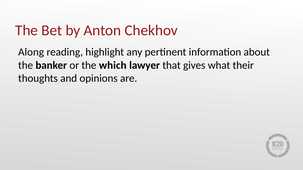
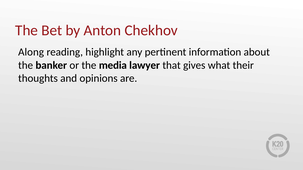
which: which -> media (113, 65)
